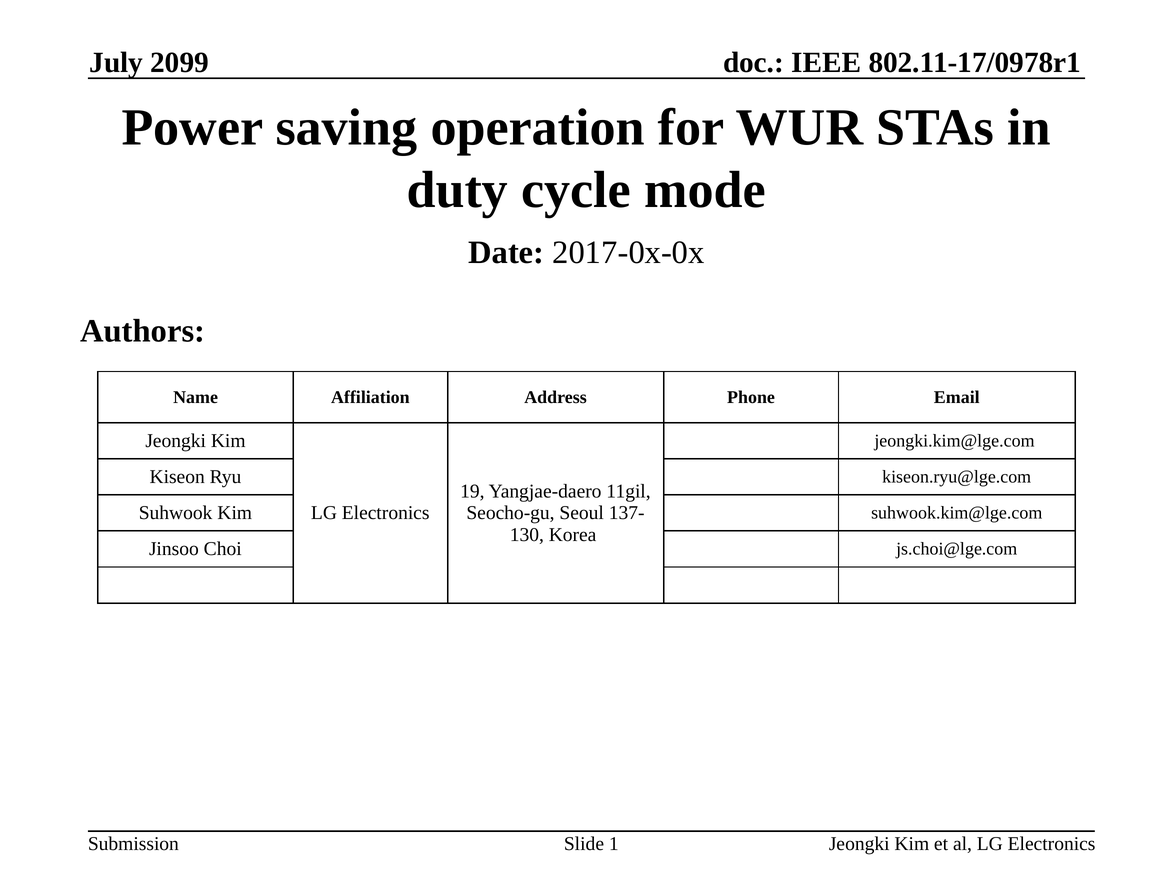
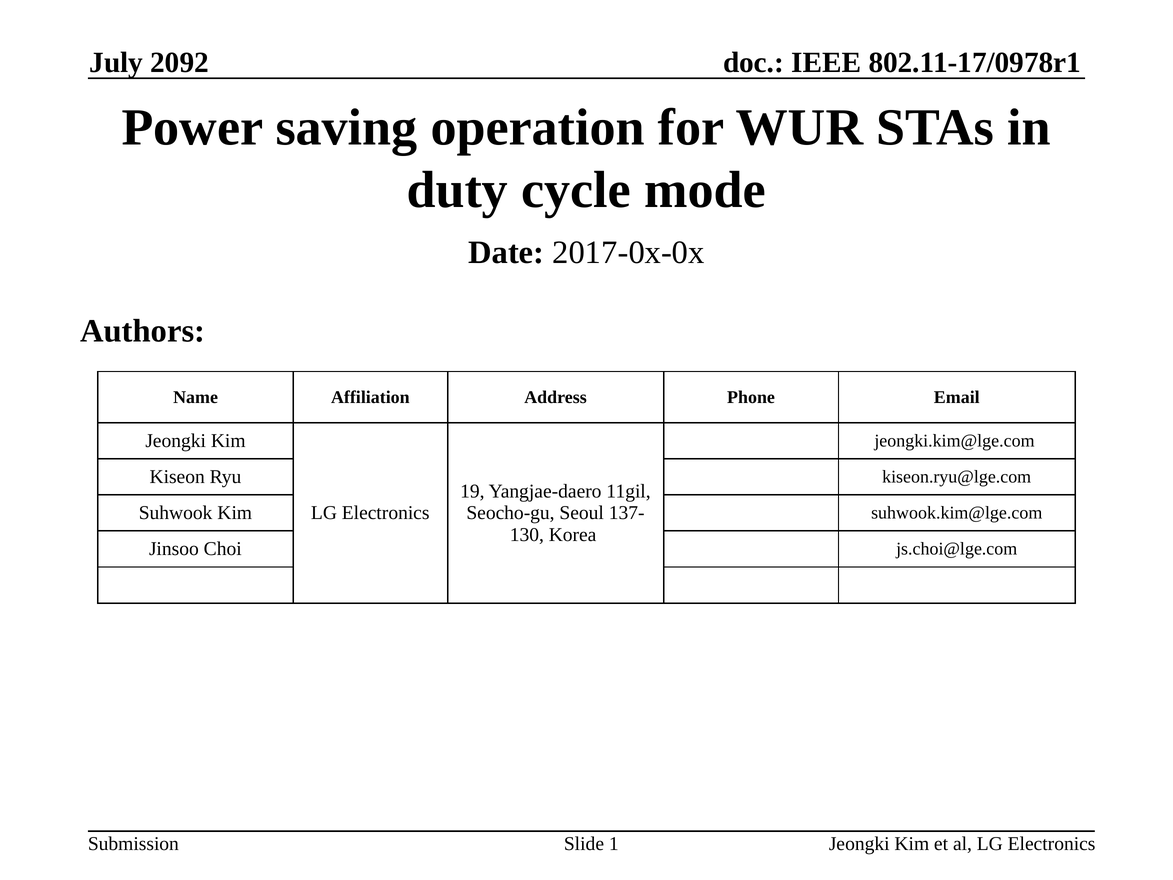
2099: 2099 -> 2092 (180, 63)
